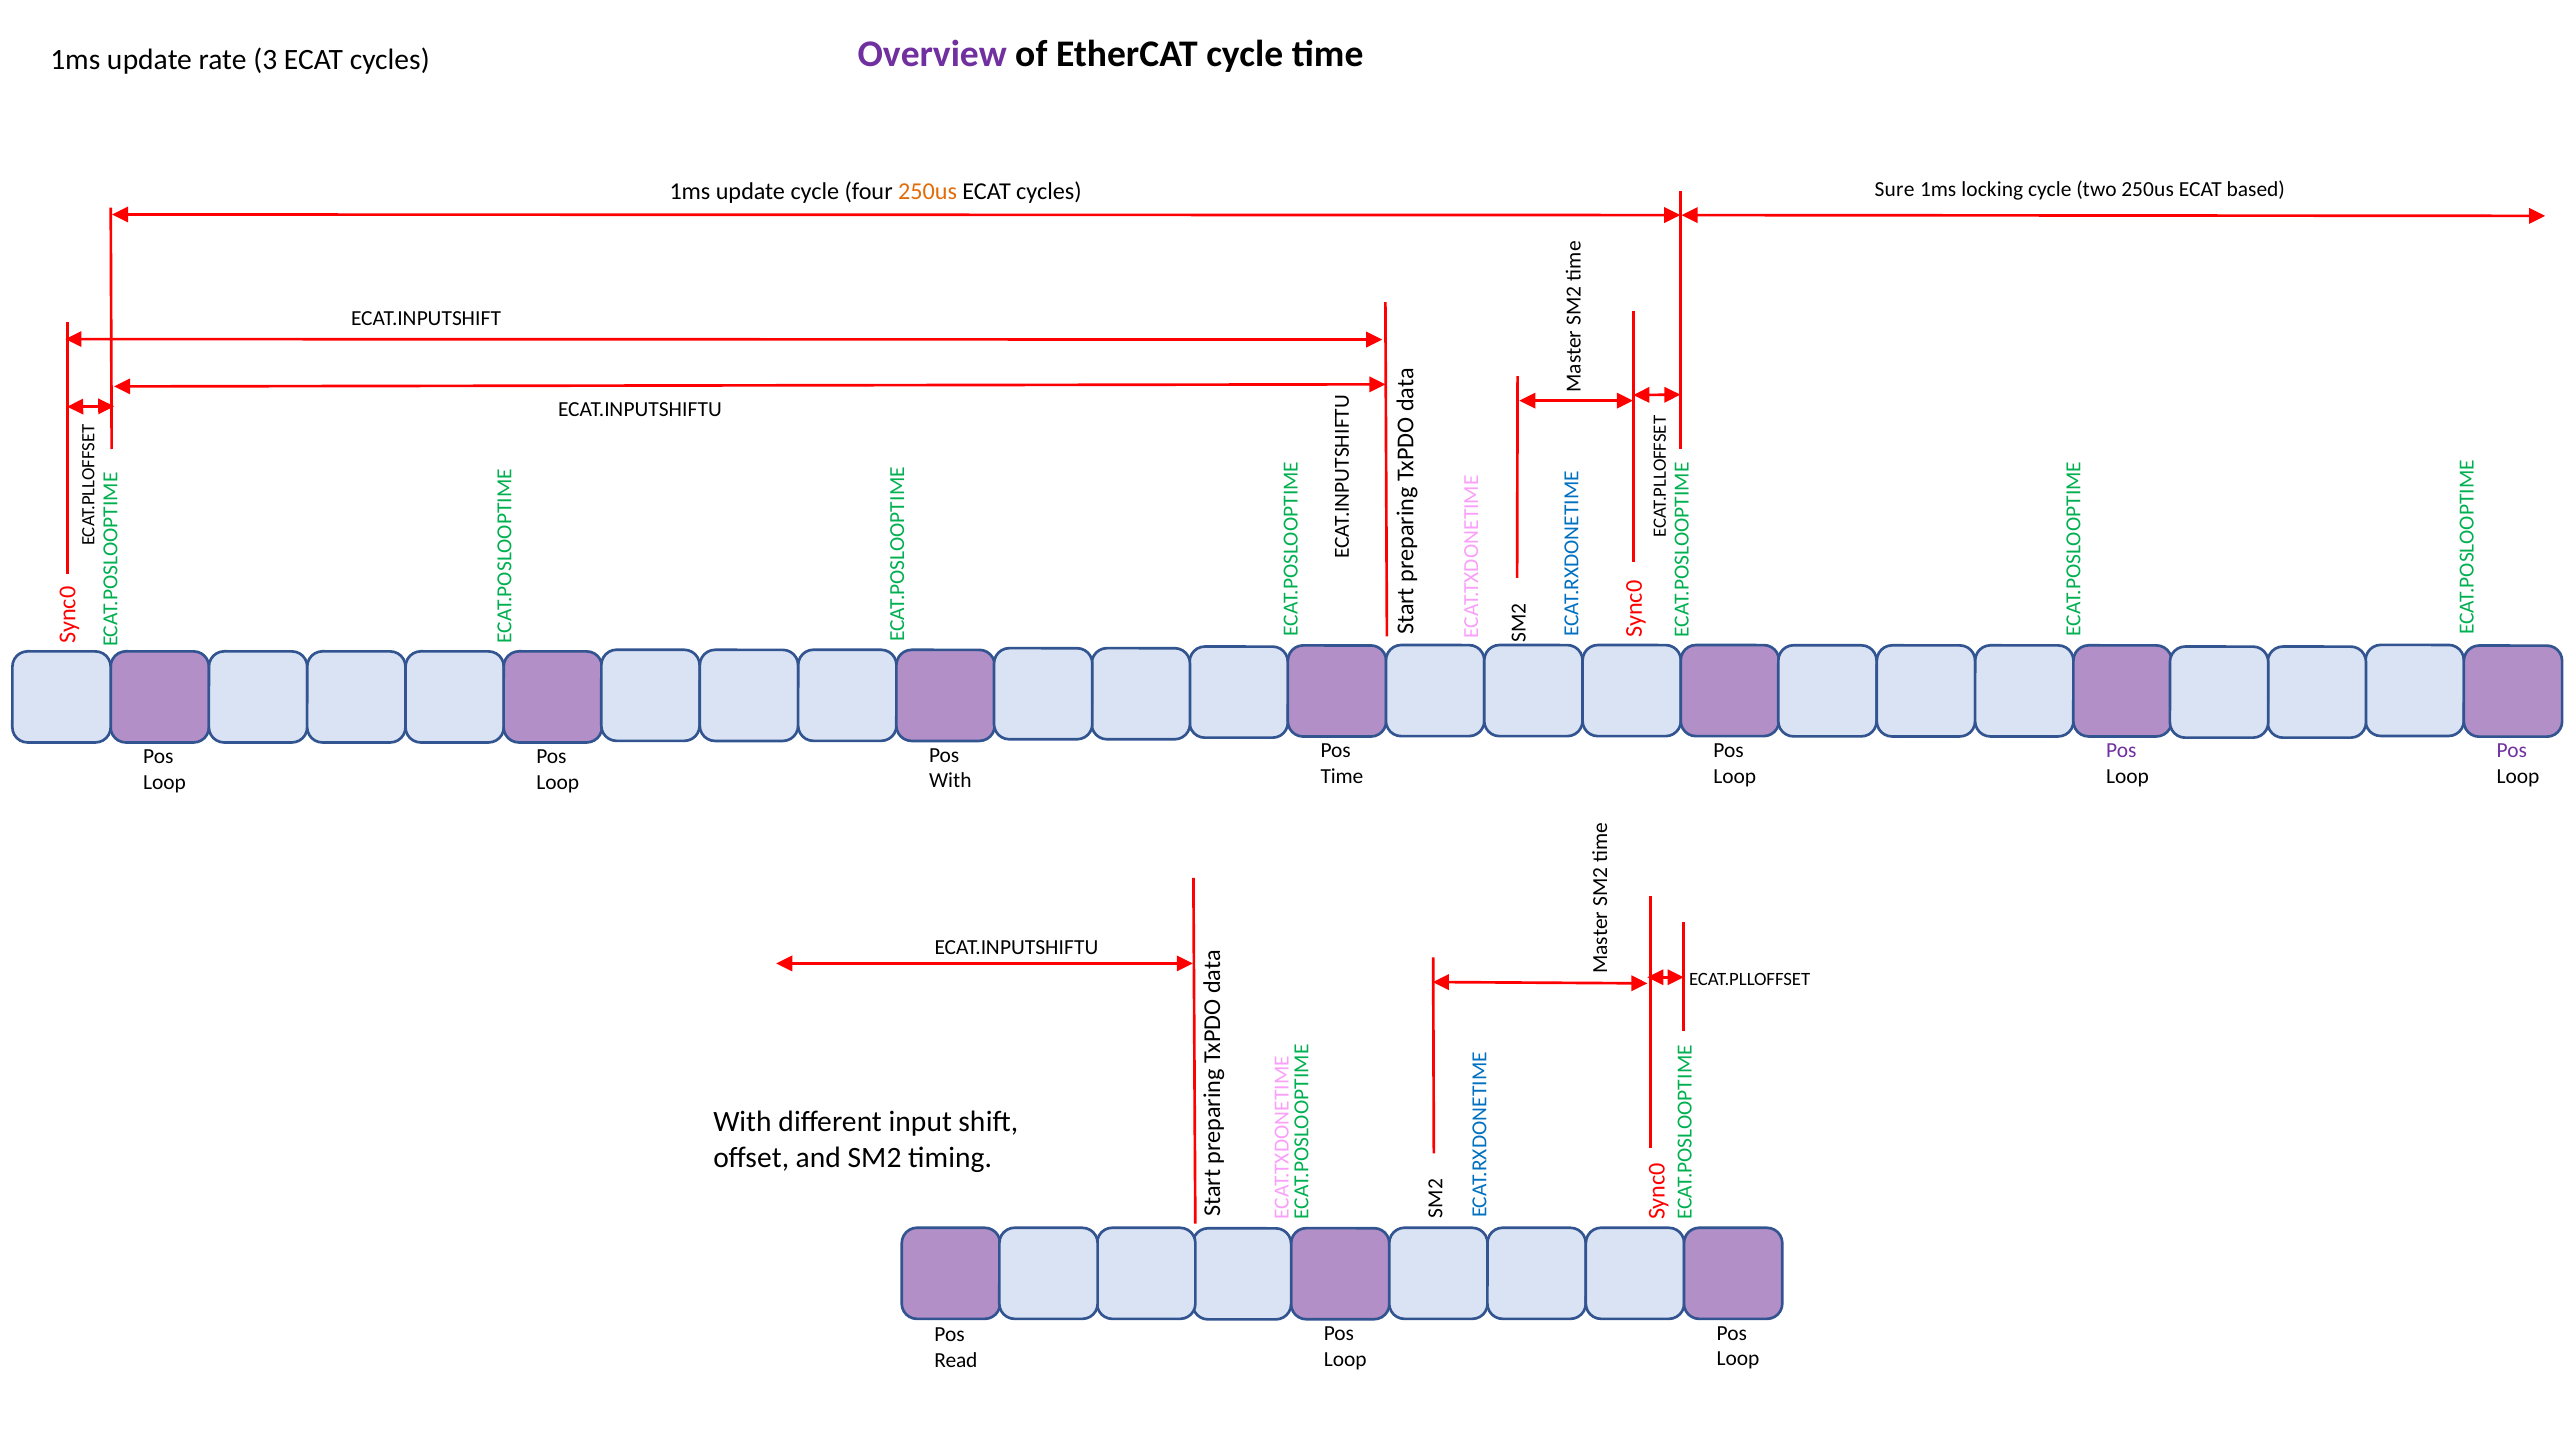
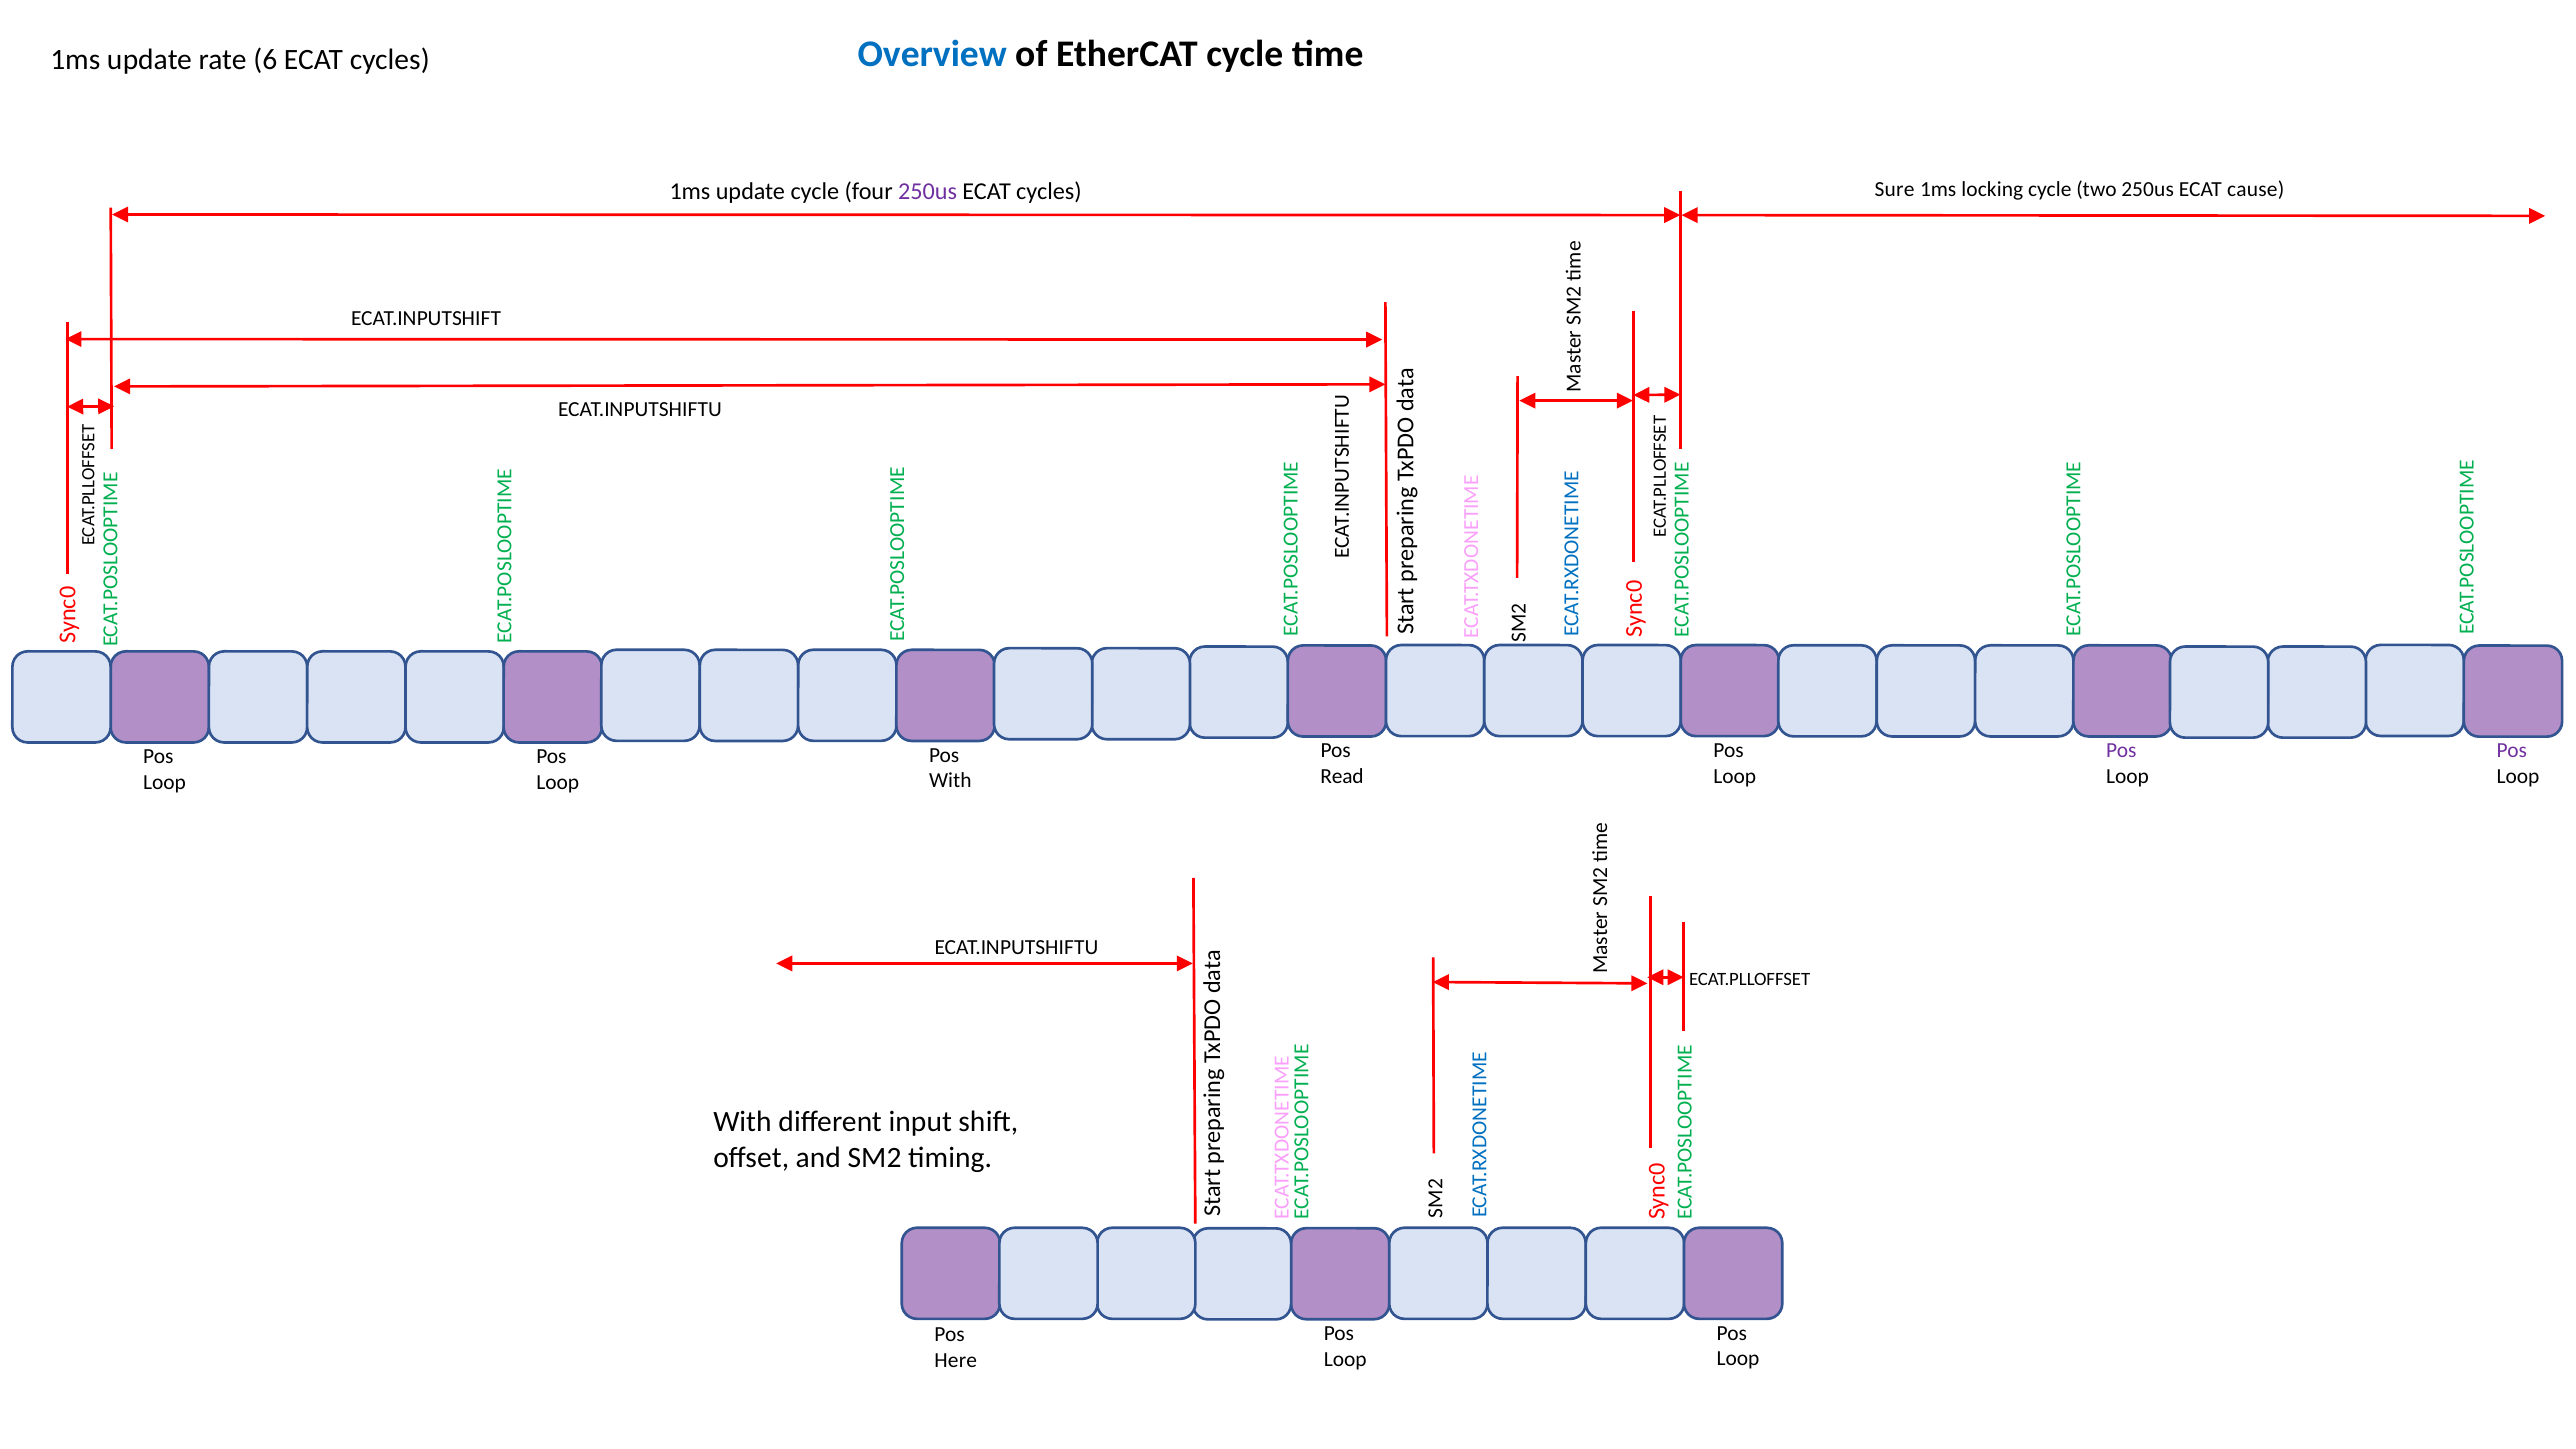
3: 3 -> 6 (265, 59)
Overview colour: purple -> blue (932, 54)
based: based -> cause (2256, 190)
250us colour: orange -> purple (928, 192)
Time: Time -> Read (1342, 777)
Read: Read -> Here (956, 1360)
